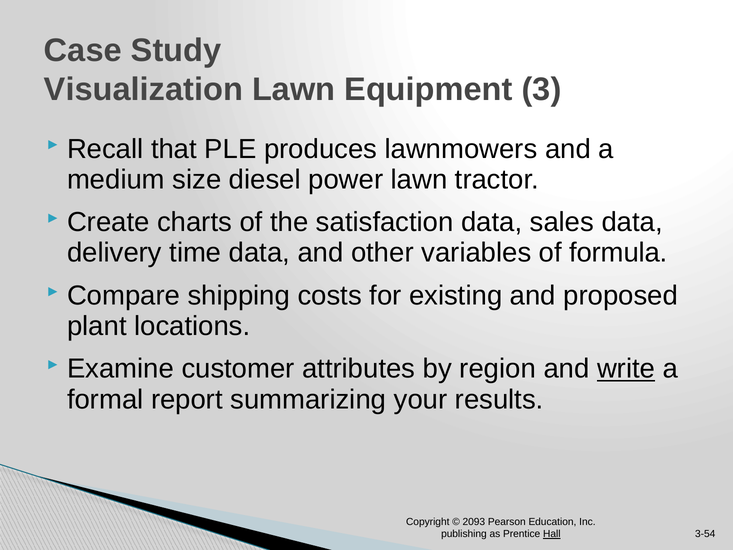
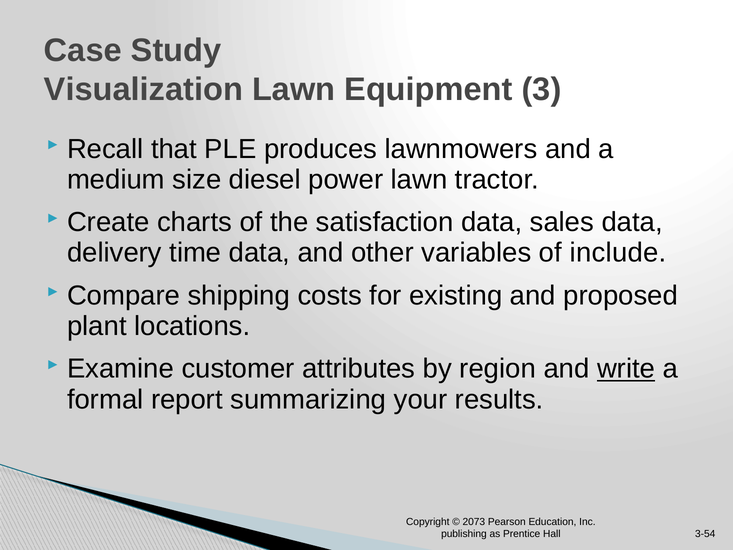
formula: formula -> include (618, 253)
2093: 2093 -> 2073 (474, 522)
Hall underline: present -> none (552, 534)
